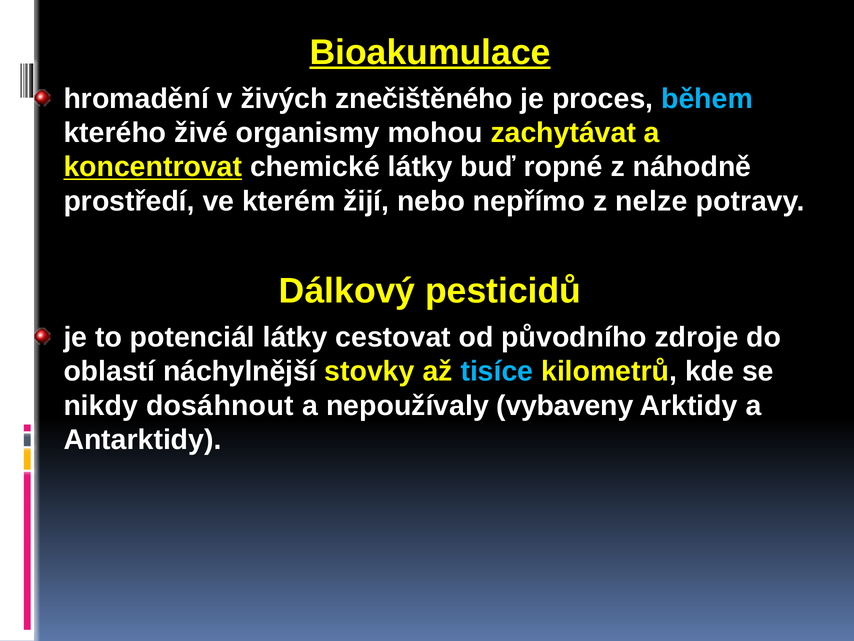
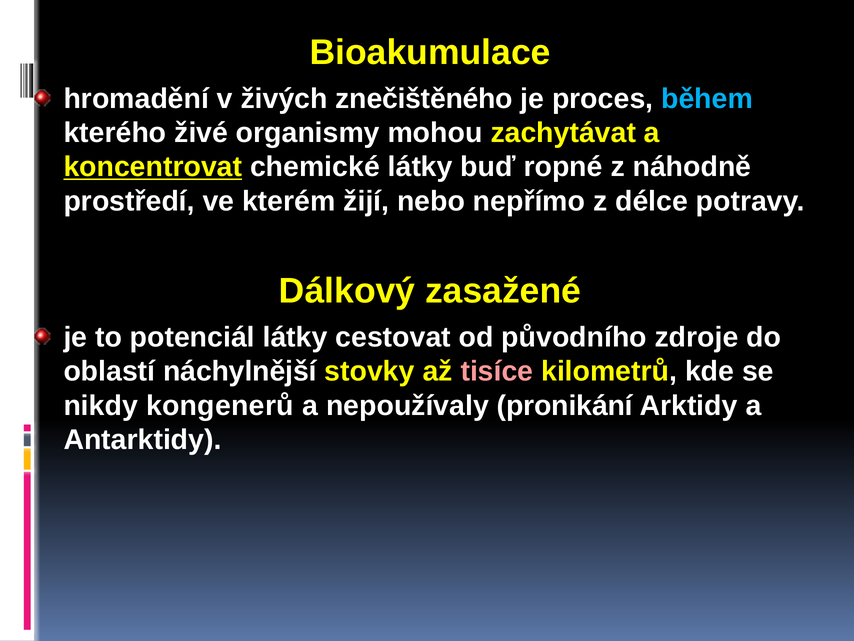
Bioakumulace underline: present -> none (430, 52)
nelze: nelze -> délce (652, 201)
pesticidů: pesticidů -> zasažené (503, 291)
tisíce colour: light blue -> pink (497, 371)
dosáhnout: dosáhnout -> kongenerů (220, 405)
vybaveny: vybaveny -> pronikání (565, 405)
